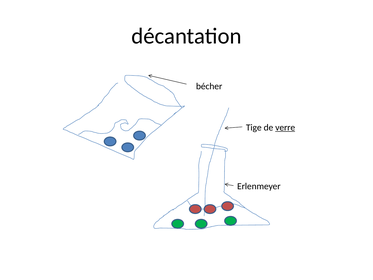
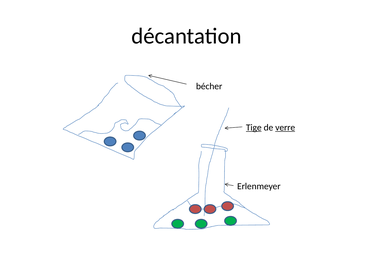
Tige underline: none -> present (254, 127)
